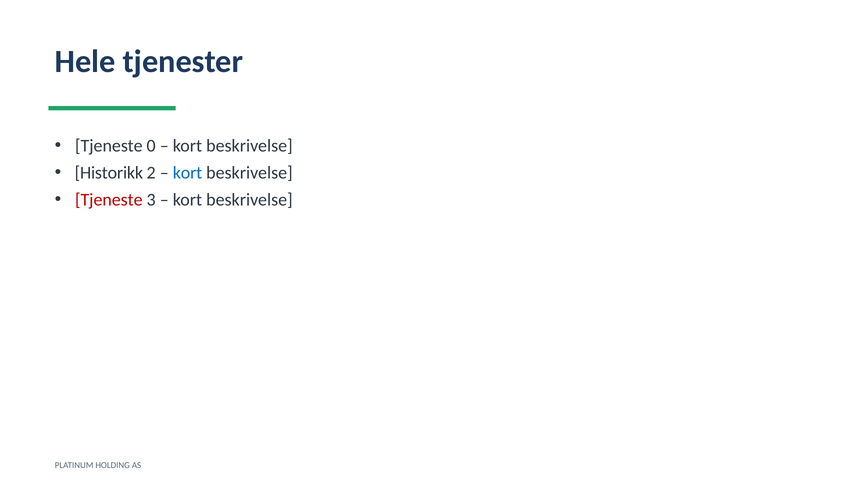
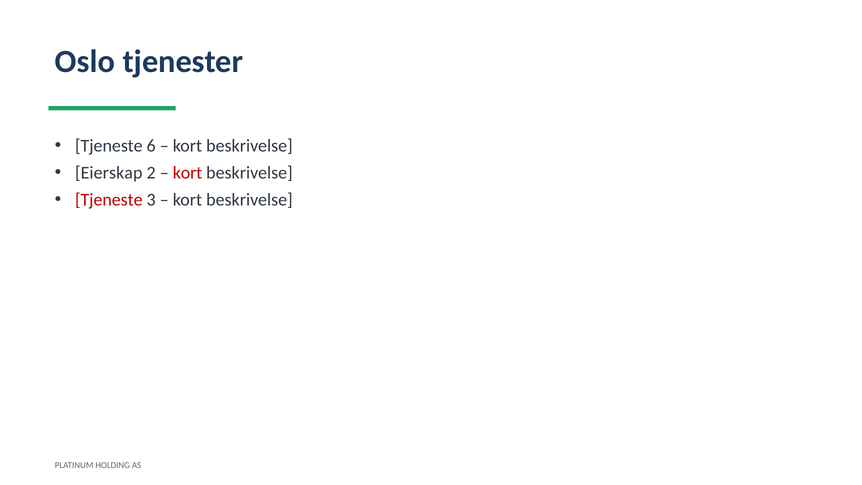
Hele: Hele -> Oslo (85, 62)
0: 0 -> 6 (151, 146)
Historikk: Historikk -> Eierskap (109, 173)
kort colour: blue -> red (188, 173)
